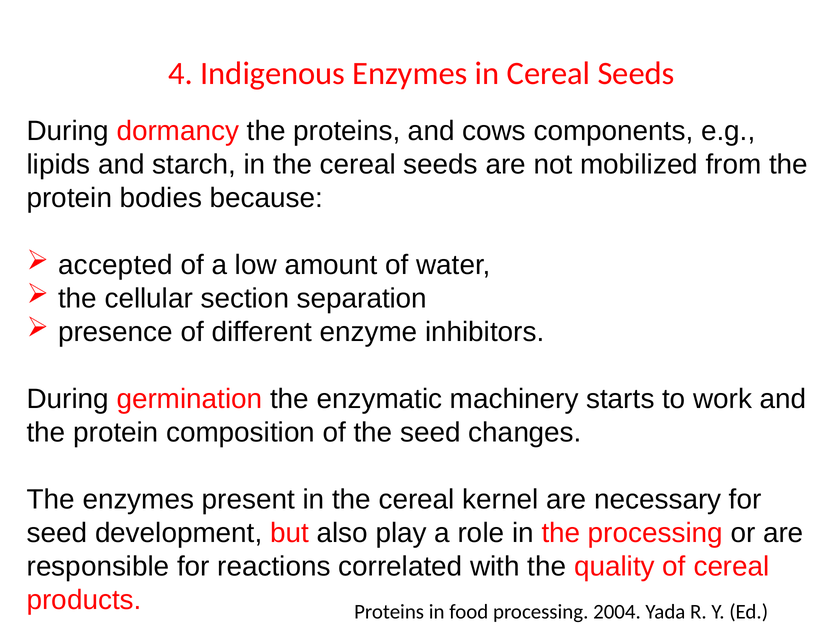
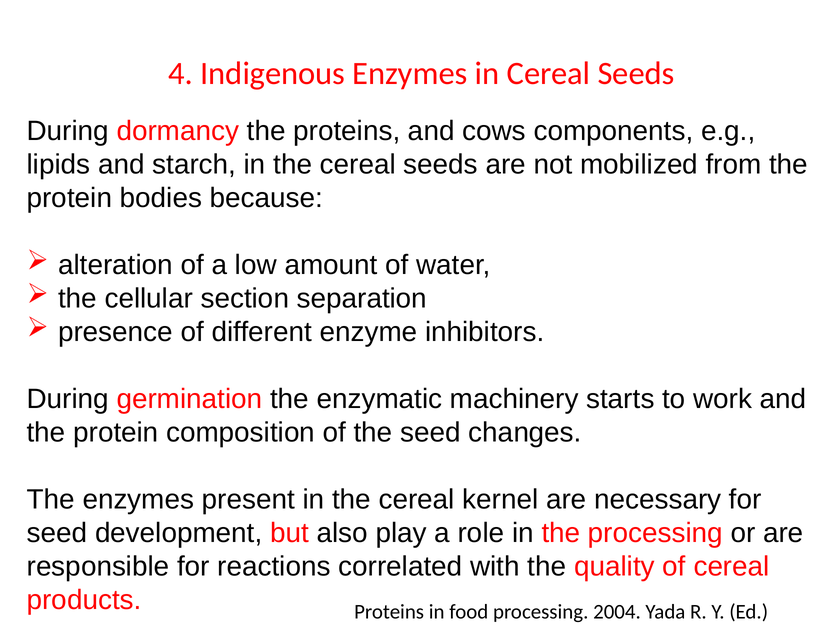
accepted: accepted -> alteration (116, 265)
